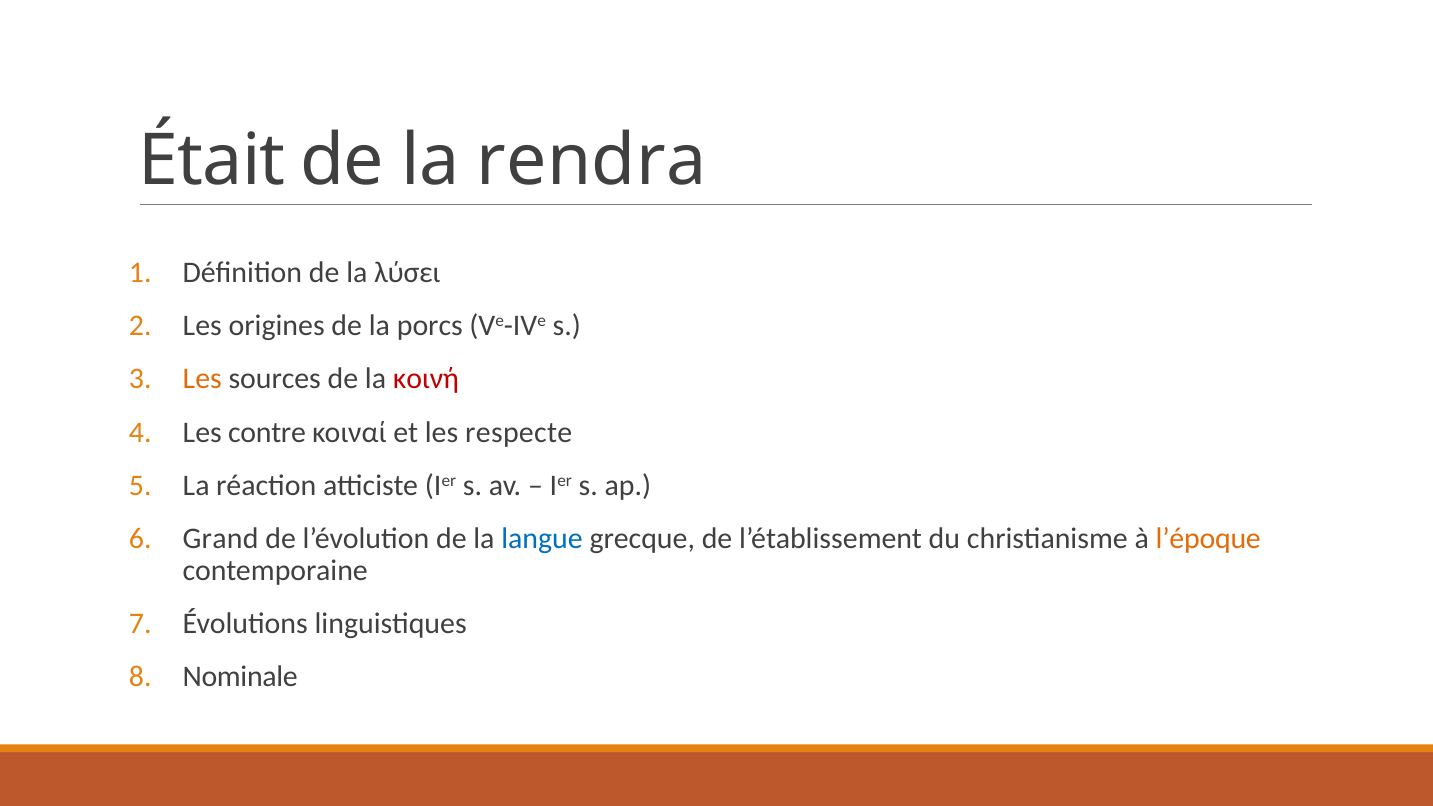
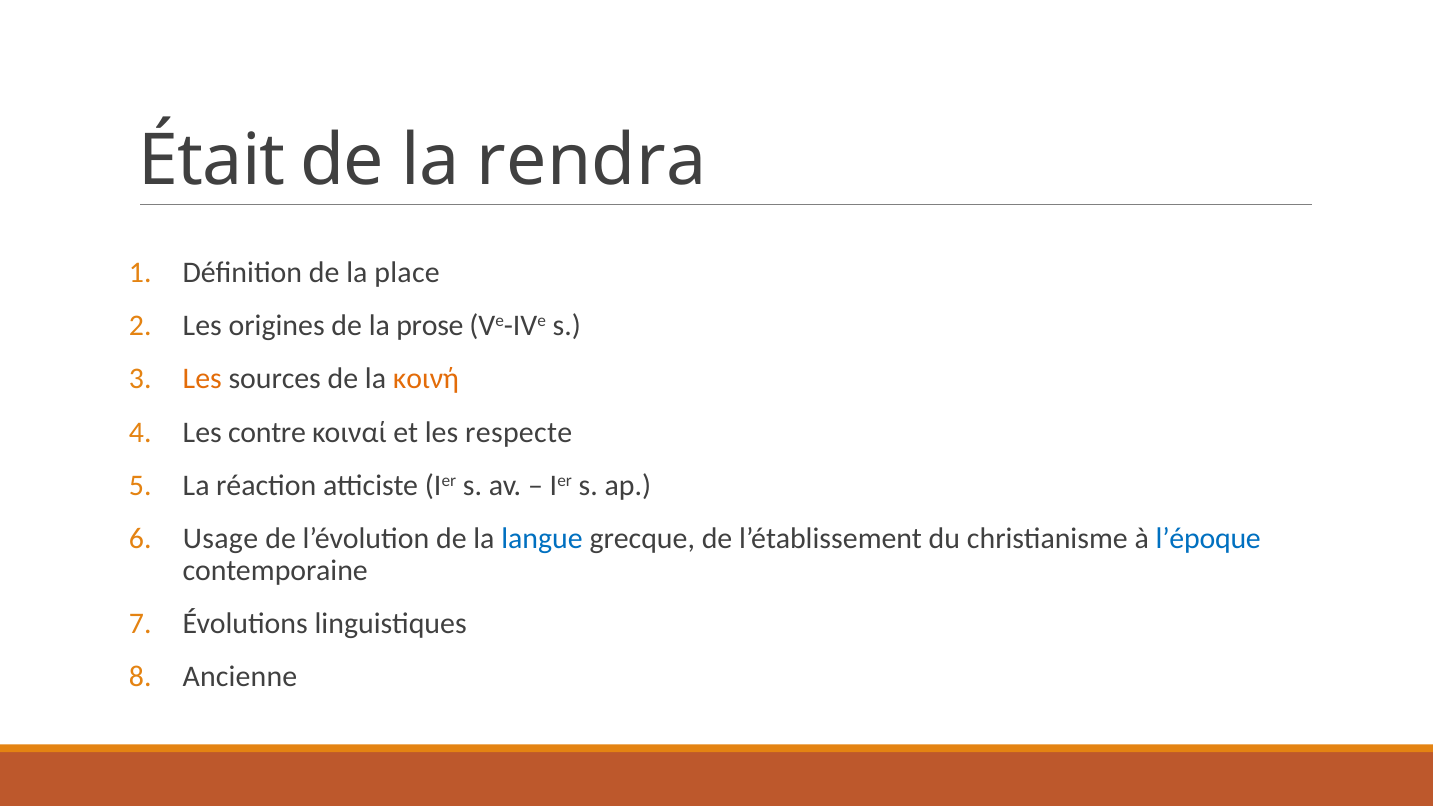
λύσει: λύσει -> place (407, 273)
porcs: porcs -> prose (430, 326)
κοινή colour: red -> orange (426, 379)
Grand: Grand -> Usage (221, 539)
l’époque colour: orange -> blue (1208, 539)
Nominale: Nominale -> Ancienne (240, 677)
